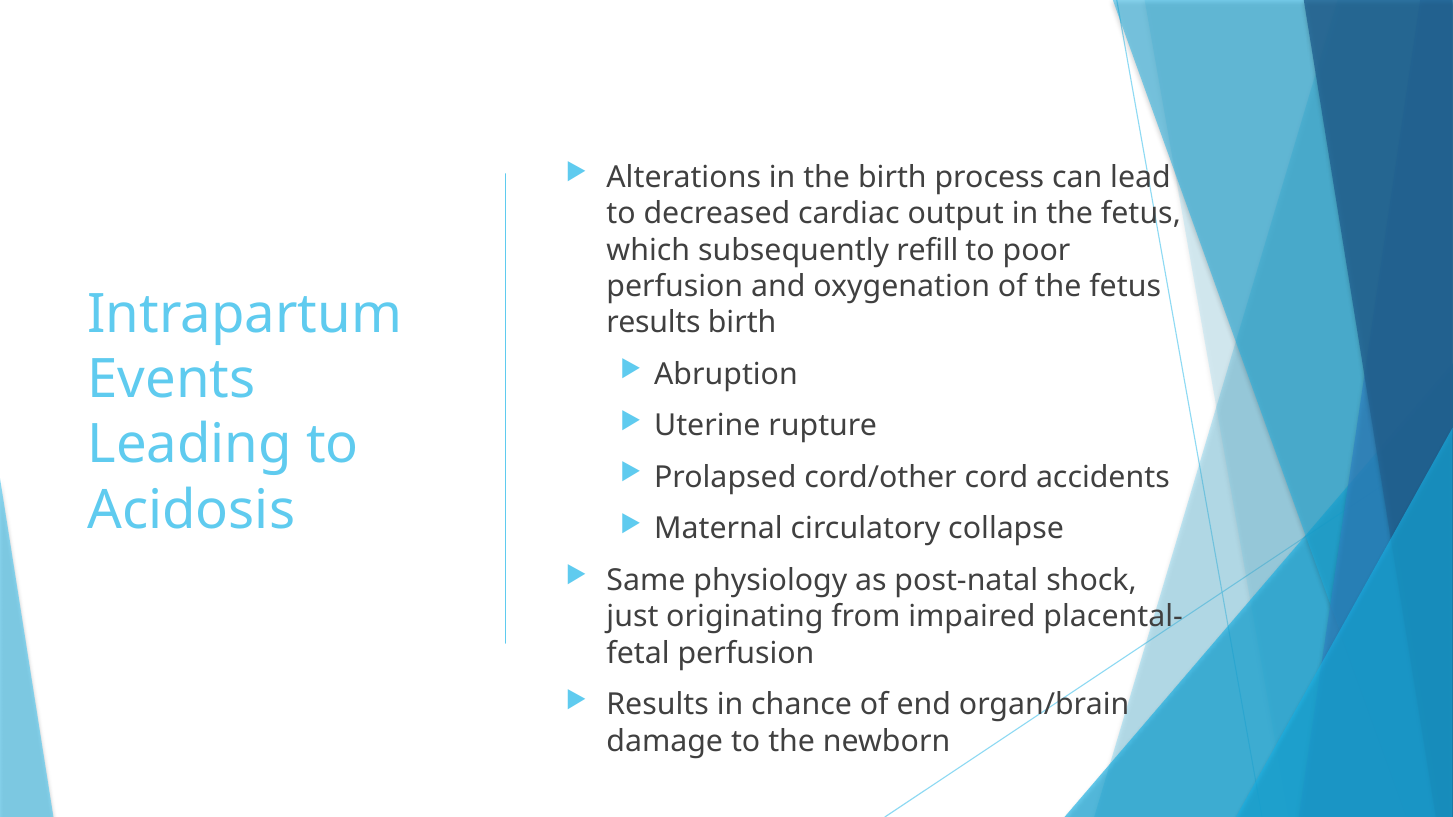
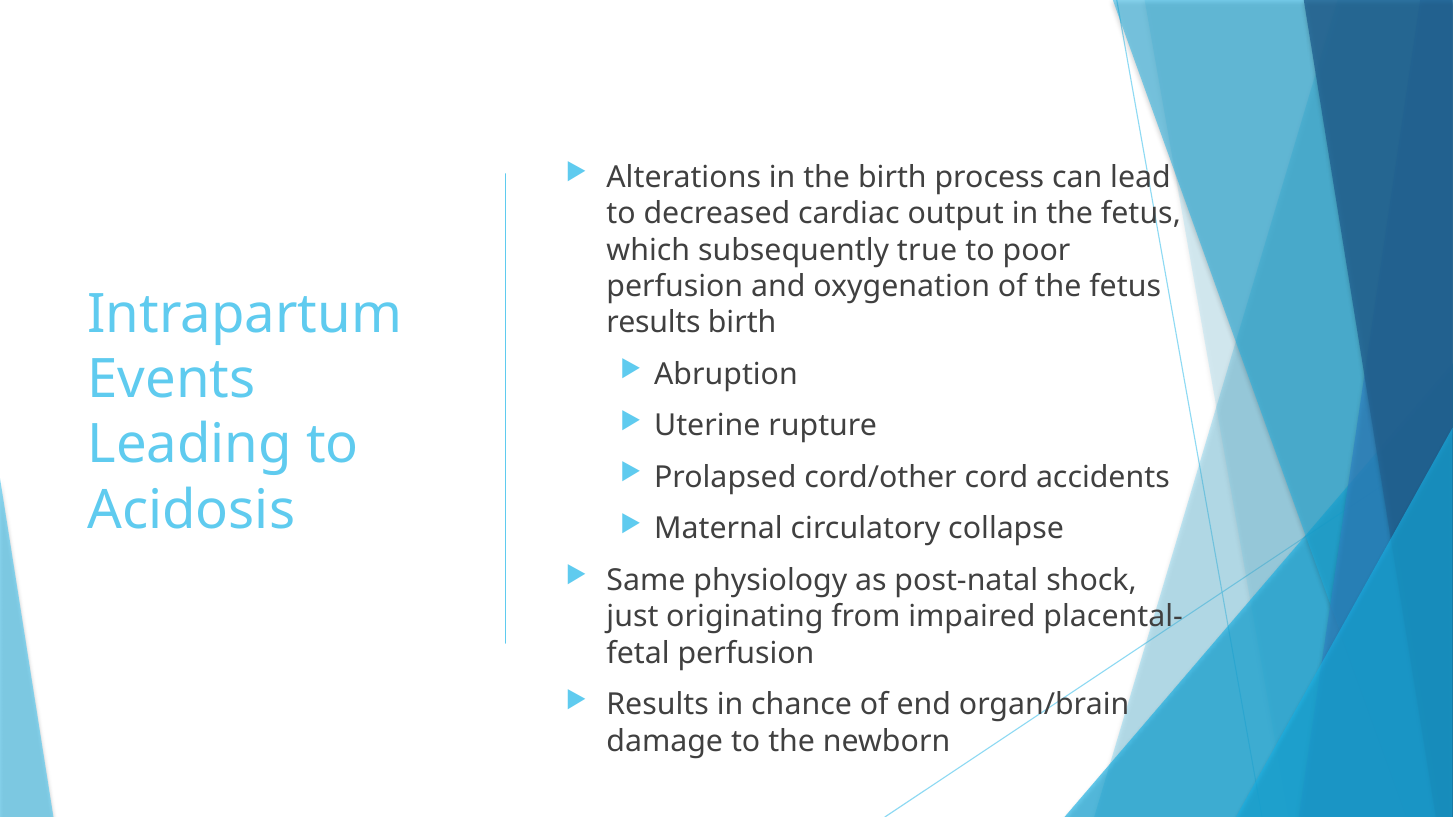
refill: refill -> true (927, 250)
